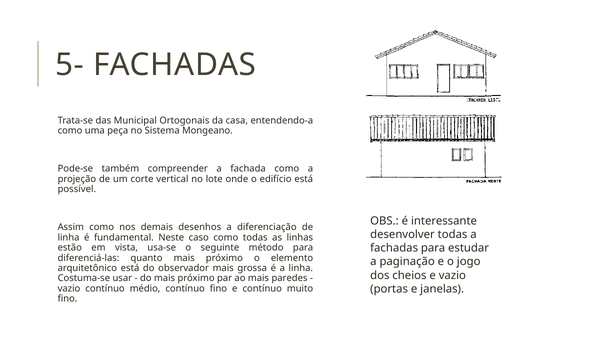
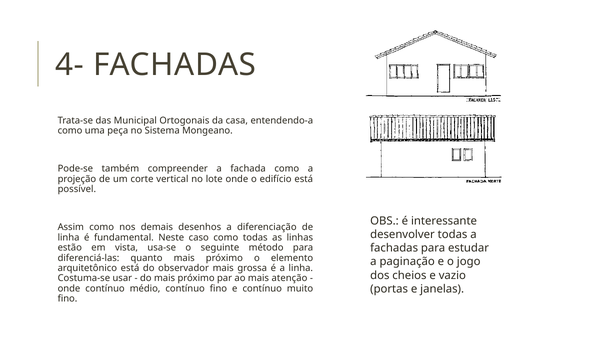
5-: 5- -> 4- (70, 65)
paredes: paredes -> atenção (289, 279)
vazio: vazio -> onde (69, 289)
